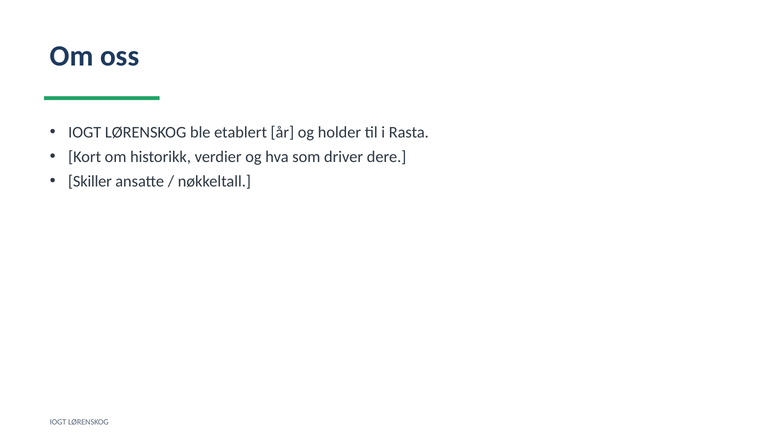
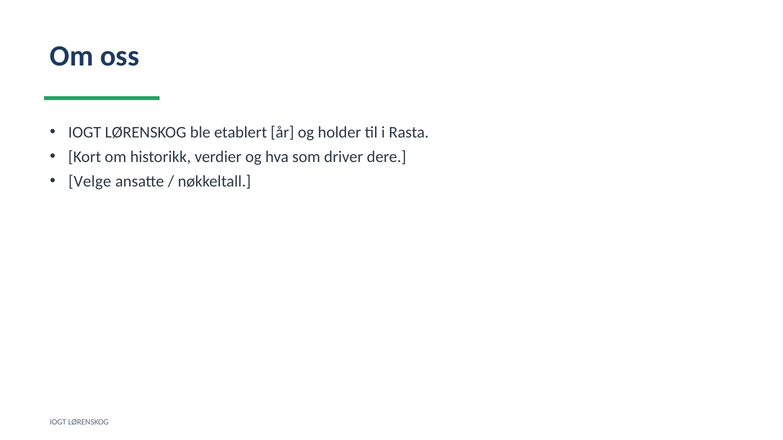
Skiller: Skiller -> Velge (90, 182)
